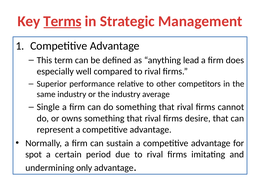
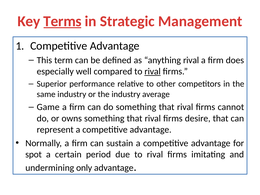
anything lead: lead -> rival (191, 60)
rival underline: none -> present (153, 71)
Single: Single -> Game (48, 107)
